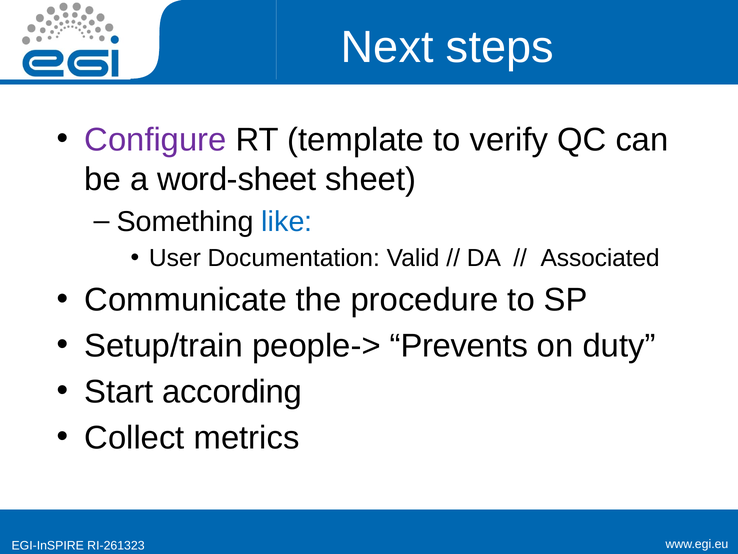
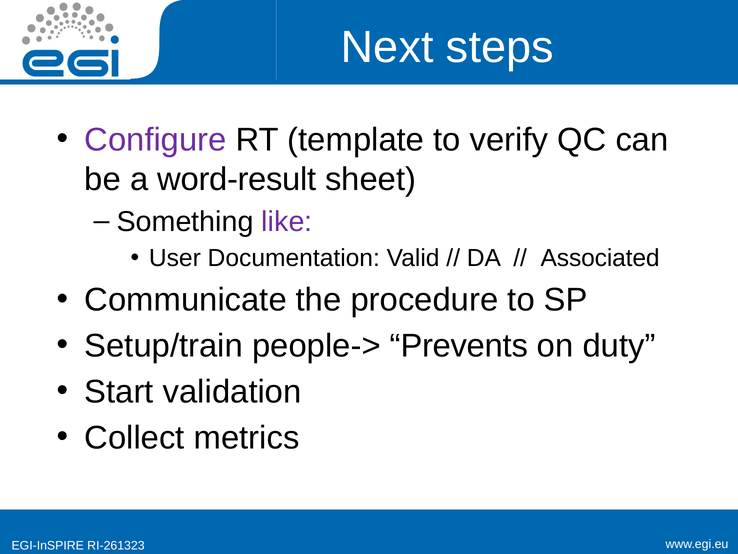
word-sheet: word-sheet -> word-result (237, 179)
like colour: blue -> purple (287, 221)
according: according -> validation (232, 392)
